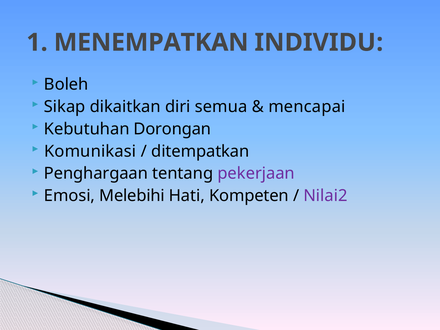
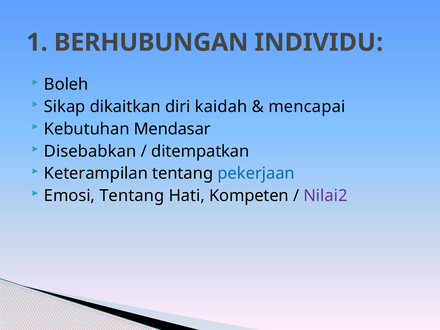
MENEMPATKAN: MENEMPATKAN -> BERHUBUNGAN (151, 42)
semua: semua -> kaidah (221, 107)
Dorongan: Dorongan -> Mendasar (172, 129)
Komunikasi: Komunikasi -> Disebabkan (90, 151)
Penghargaan: Penghargaan -> Keterampilan (96, 174)
pekerjaan colour: purple -> blue (256, 174)
Emosi Melebihi: Melebihi -> Tentang (132, 196)
